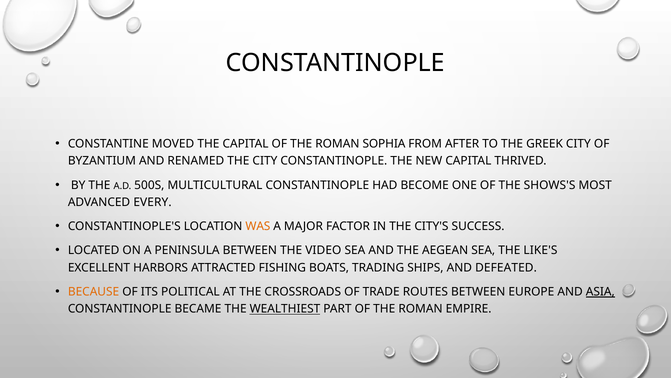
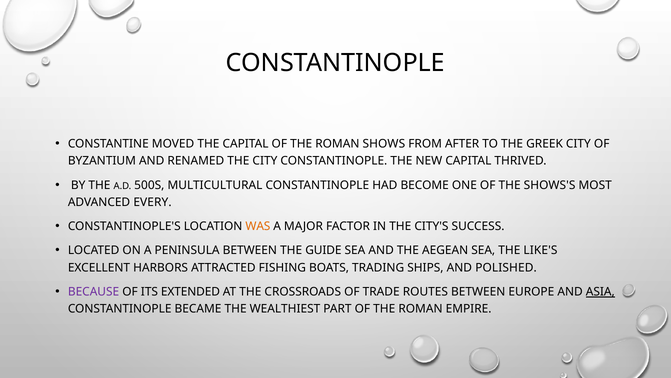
SOPHIA: SOPHIA -> SHOWS (384, 144)
VIDEO: VIDEO -> GUIDE (323, 250)
DEFEATED: DEFEATED -> POLISHED (506, 267)
BECAUSE colour: orange -> purple (94, 291)
POLITICAL: POLITICAL -> EXTENDED (190, 291)
WEALTHIEST underline: present -> none (285, 309)
